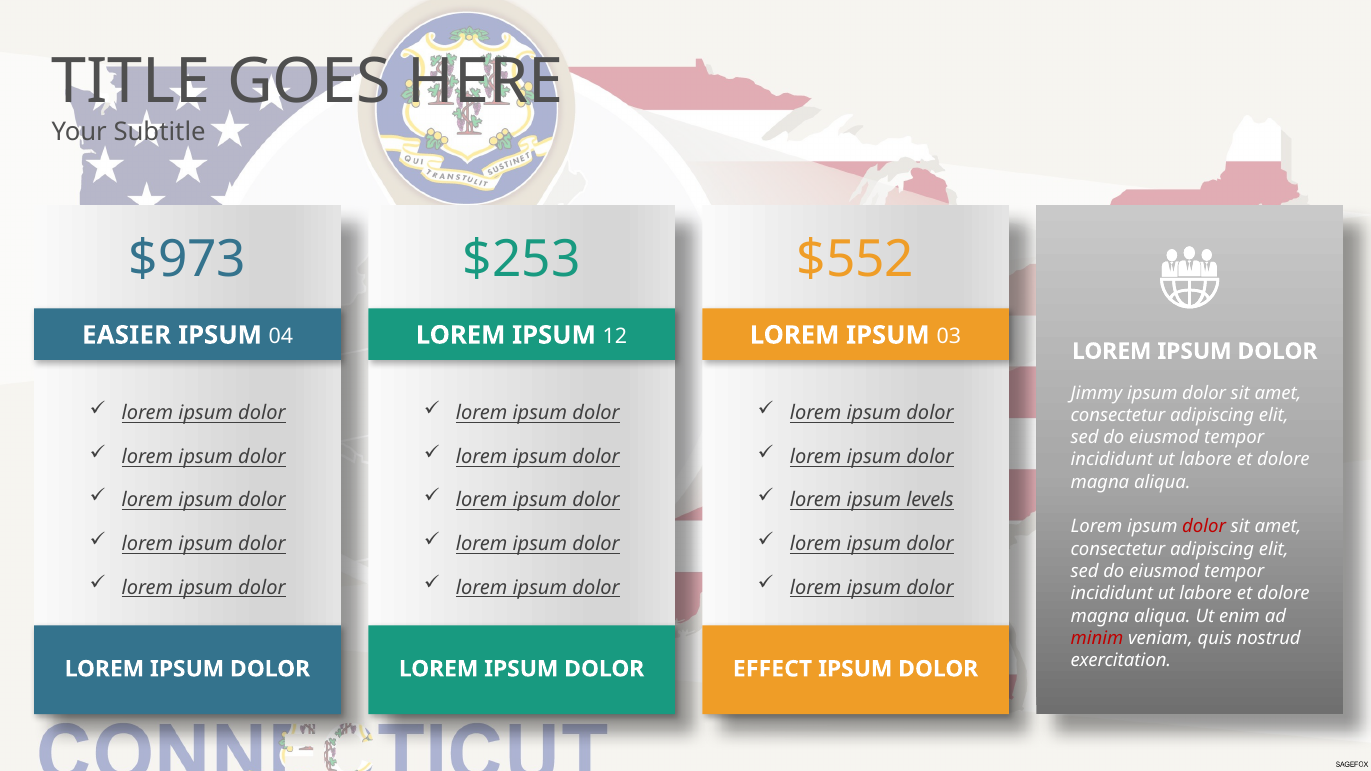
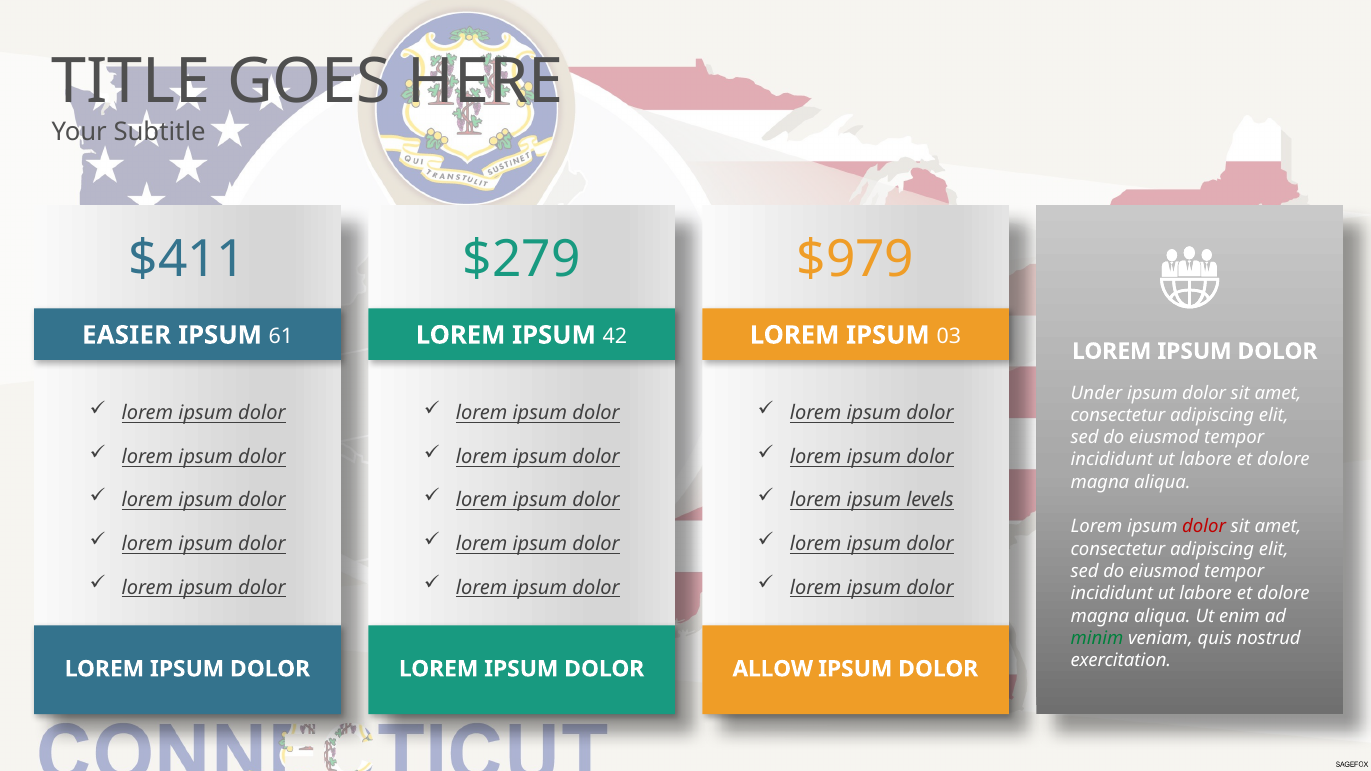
$973: $973 -> $411 (188, 260)
$253: $253 -> $279 (522, 260)
$552: $552 -> $979 (856, 260)
04: 04 -> 61 (281, 337)
12: 12 -> 42 (615, 337)
Jimmy: Jimmy -> Under (1096, 393)
minim colour: red -> green (1097, 638)
EFFECT: EFFECT -> ALLOW (773, 669)
